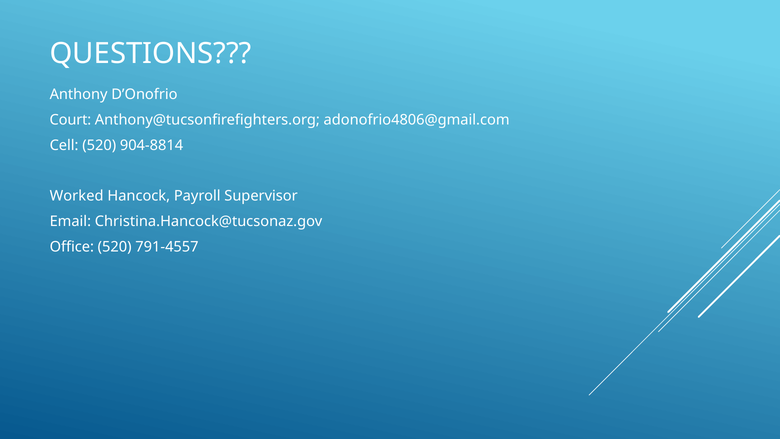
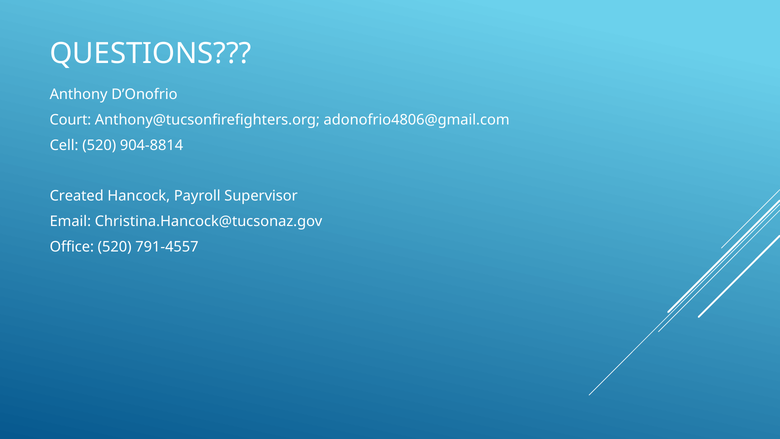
Worked: Worked -> Created (77, 196)
